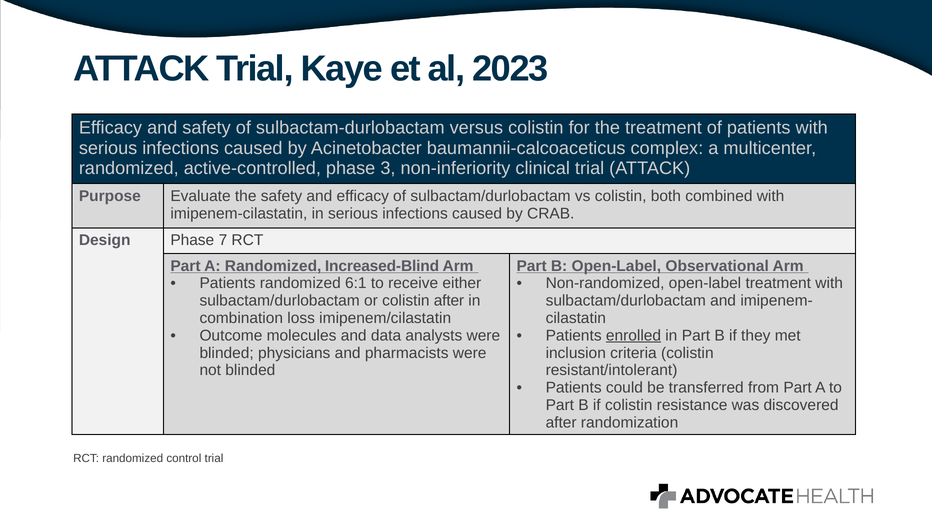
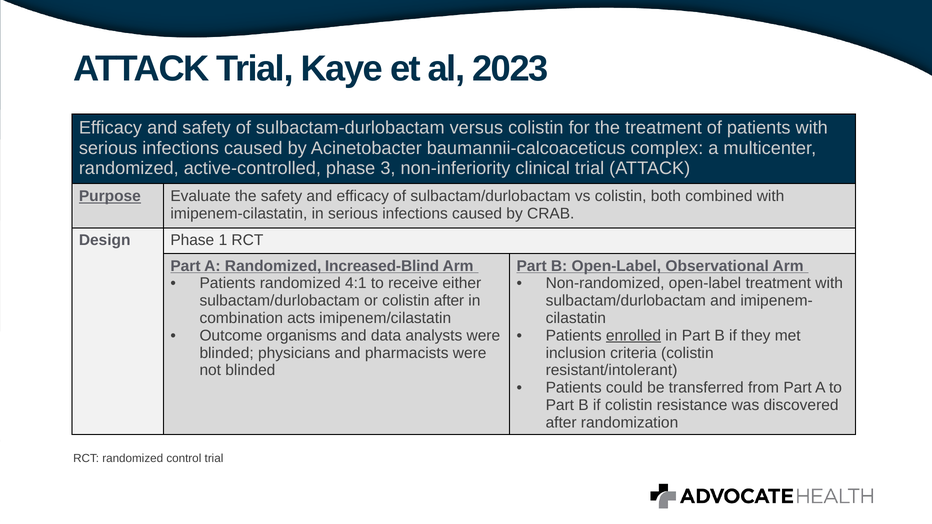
Purpose underline: none -> present (110, 196)
7: 7 -> 1 (223, 241)
6:1: 6:1 -> 4:1 (356, 284)
loss: loss -> acts (301, 318)
molecules: molecules -> organisms (302, 336)
